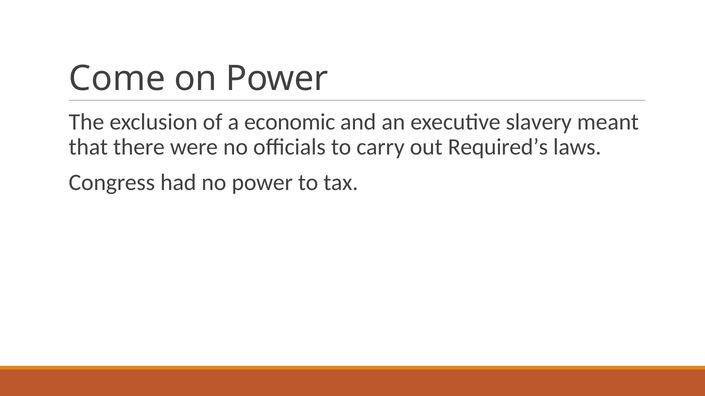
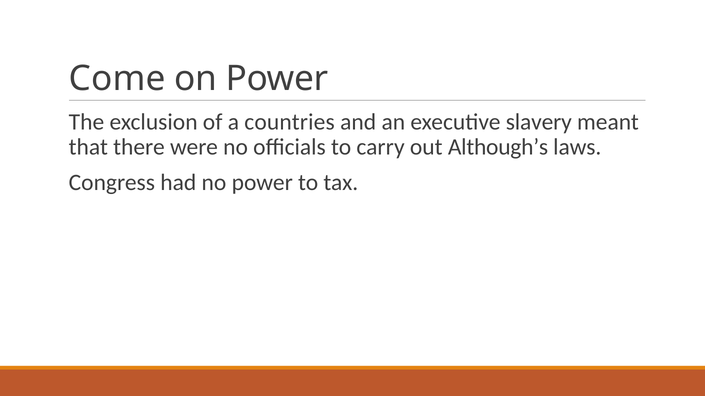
economic: economic -> countries (290, 122)
Required’s: Required’s -> Although’s (498, 147)
